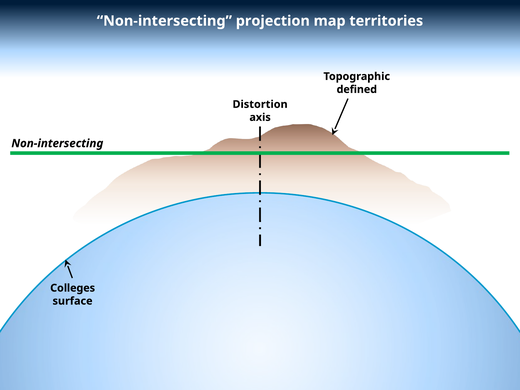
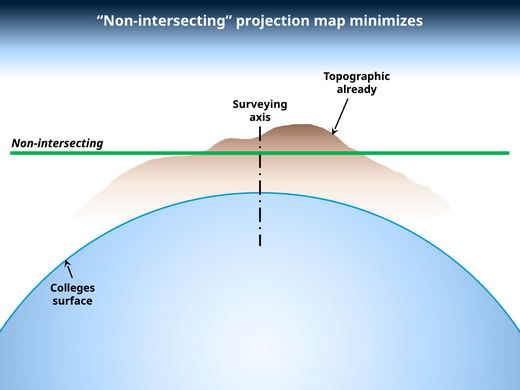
territories: territories -> minimizes (386, 21)
defined: defined -> already (357, 89)
Distortion: Distortion -> Surveying (260, 104)
